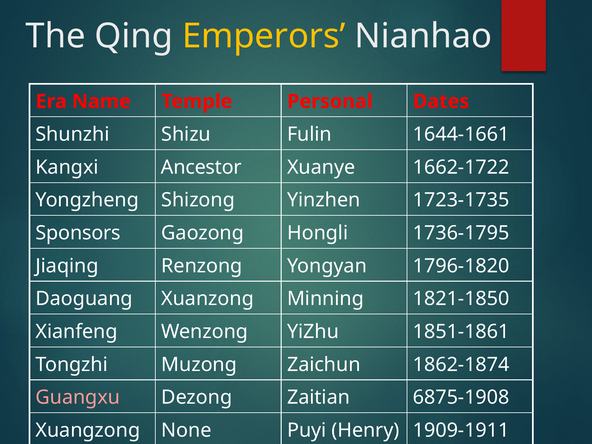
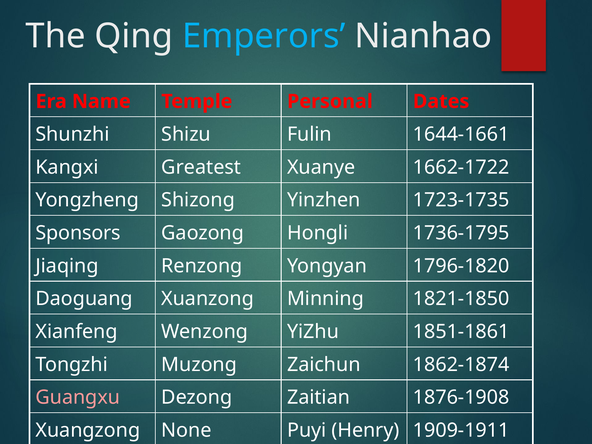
Emperors colour: yellow -> light blue (264, 36)
Ancestor: Ancestor -> Greatest (201, 167)
6875-1908: 6875-1908 -> 1876-1908 (461, 397)
